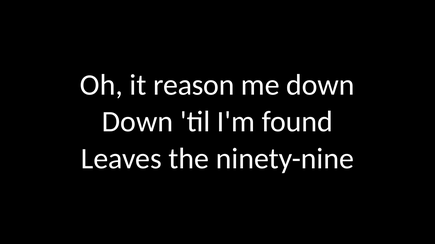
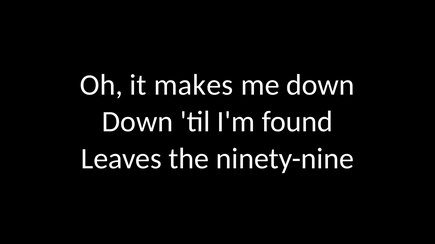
reason: reason -> makes (193, 85)
